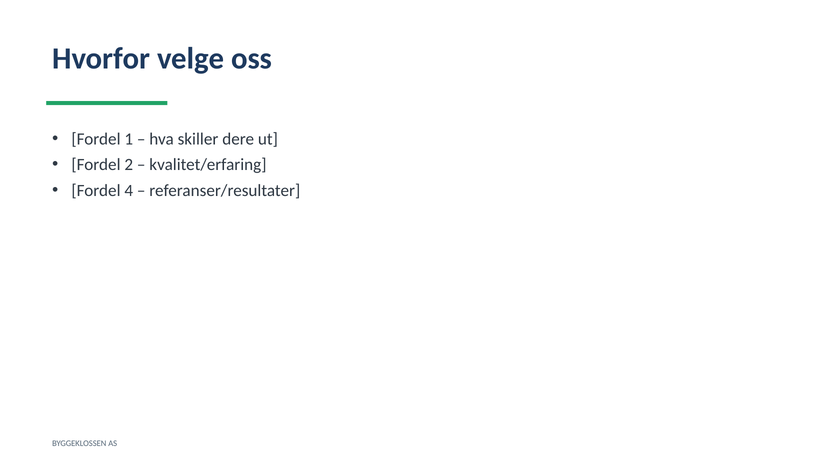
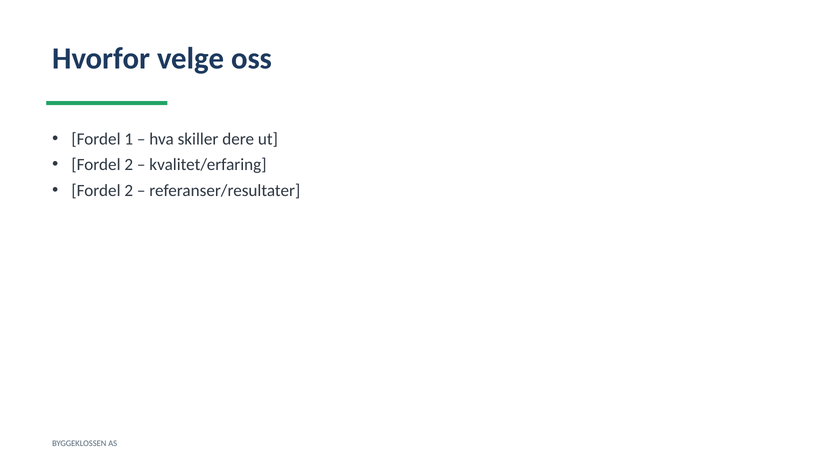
4: 4 -> 2 (129, 190)
